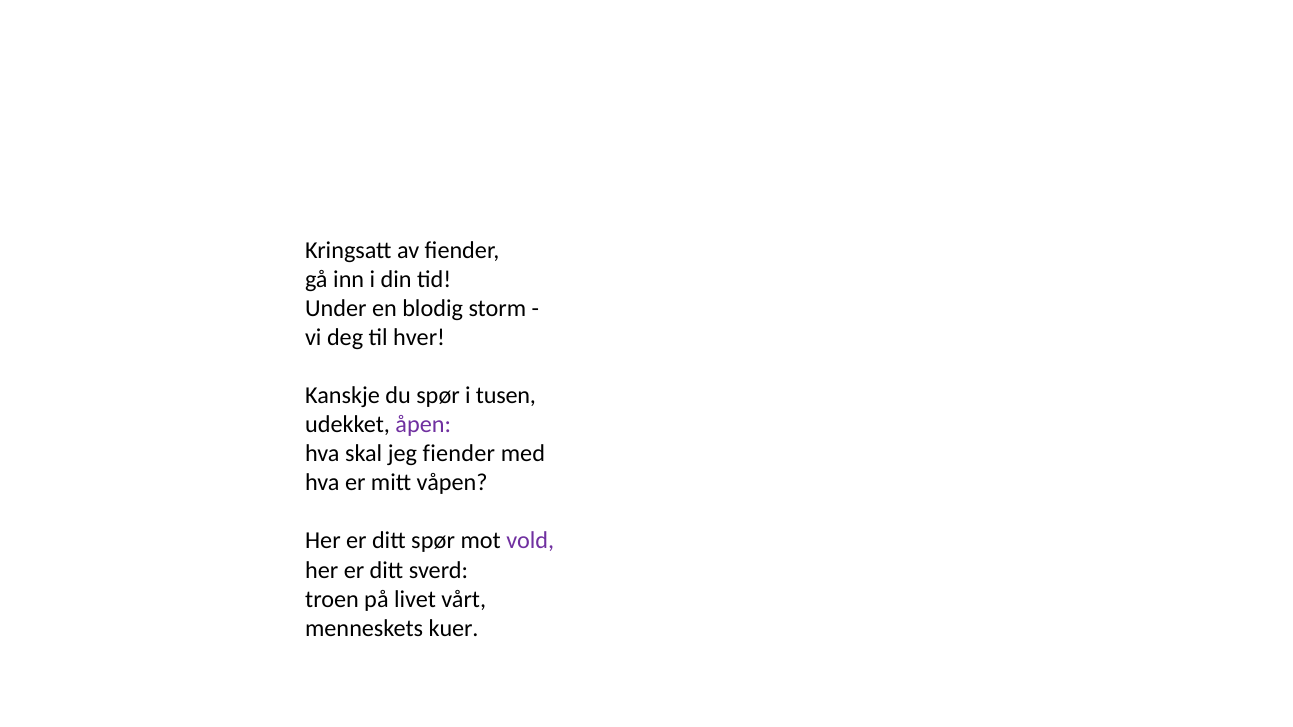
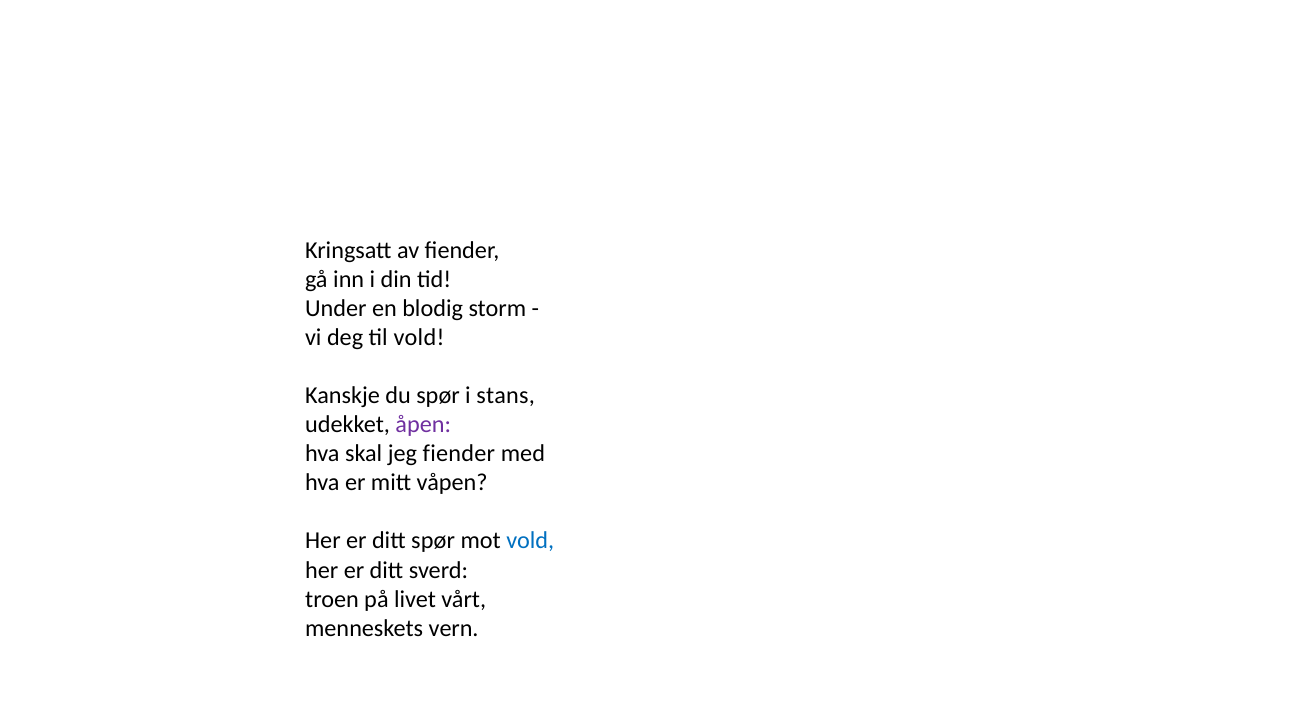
til hver: hver -> vold (419, 338)
tusen: tusen -> stans (506, 396)
vold colour: purple -> blue (530, 541)
kuer: kuer -> vern (454, 628)
